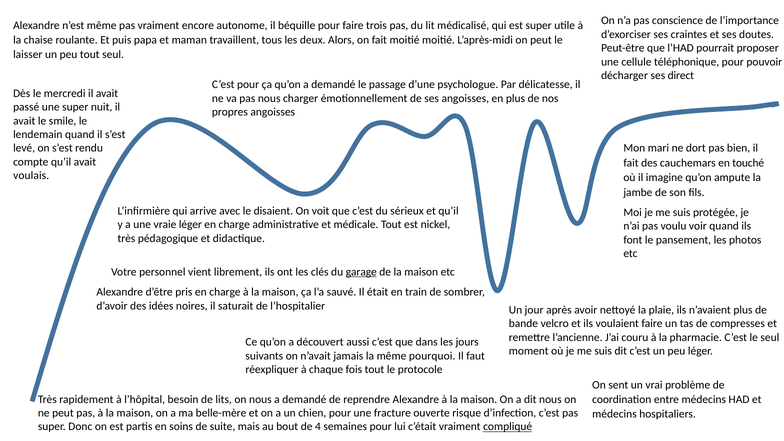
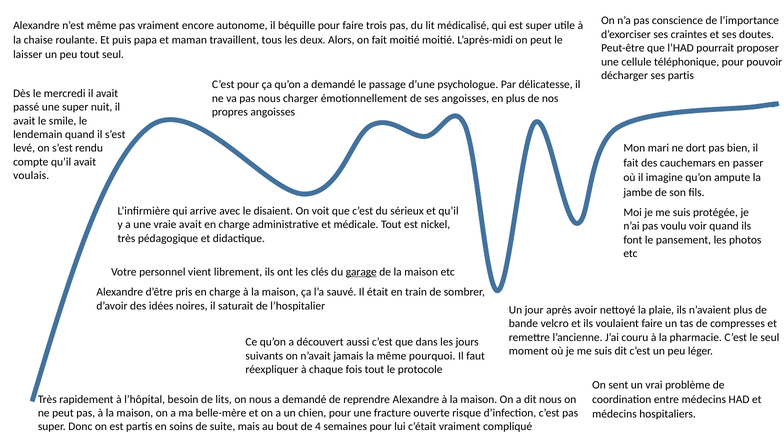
ses direct: direct -> partis (681, 76)
touché: touché -> passer (748, 163)
vraie léger: léger -> avait (190, 225)
compliqué underline: present -> none (508, 427)
